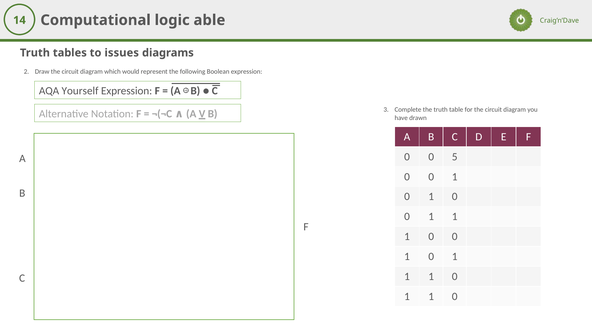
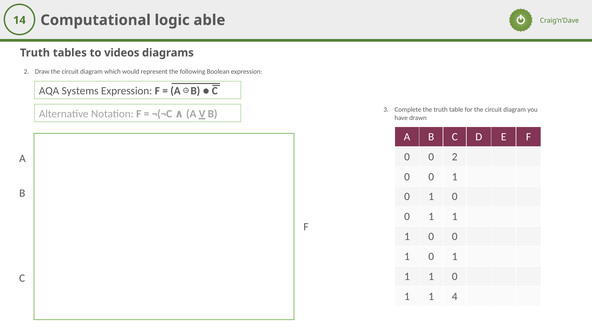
issues: issues -> videos (122, 53)
Yourself: Yourself -> Systems (80, 91)
0 5: 5 -> 2 (455, 157)
0: 0 -> 4 (455, 296)
